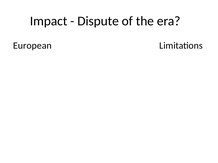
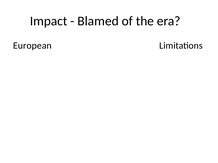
Dispute: Dispute -> Blamed (98, 21)
